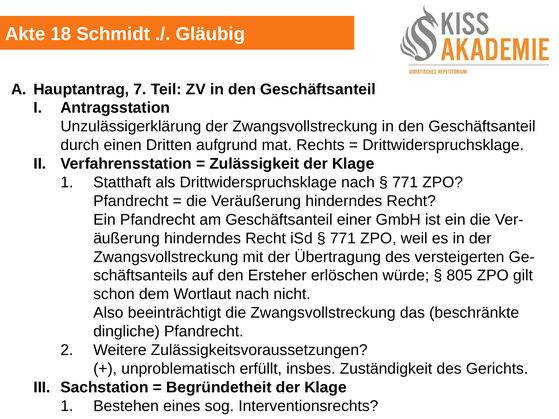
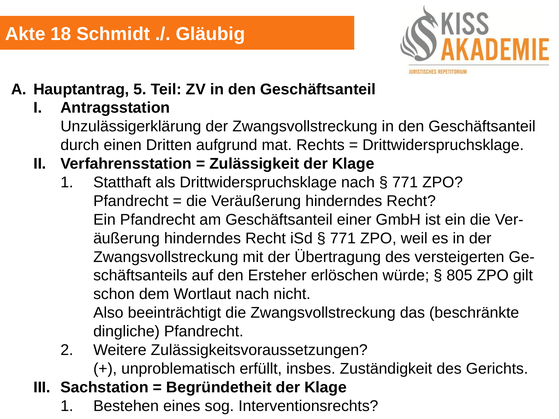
7: 7 -> 5 (140, 89)
